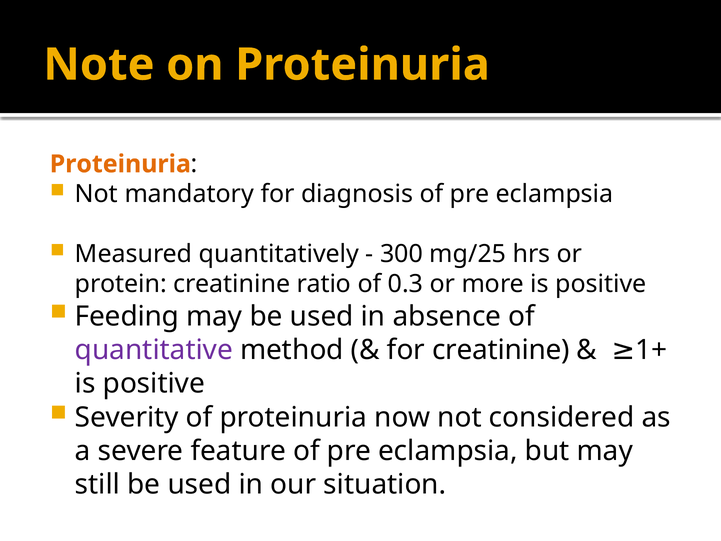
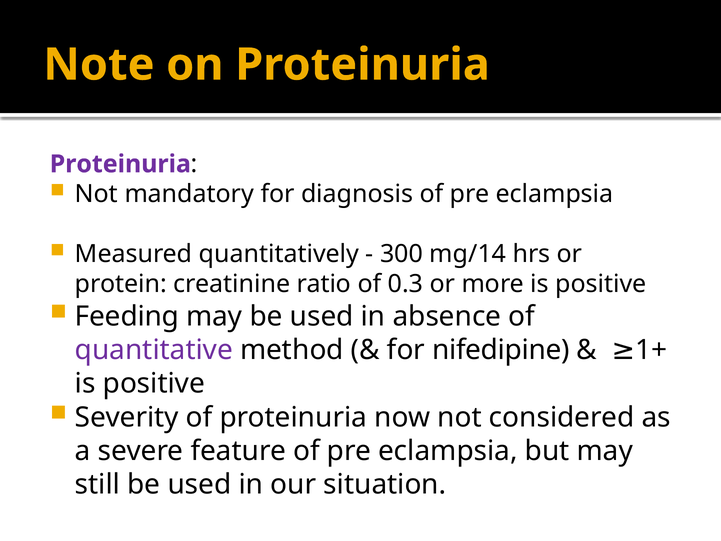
Proteinuria colour: orange -> purple (120, 164)
mg/25: mg/25 -> mg/14 (468, 254)
for creatinine: creatinine -> nifedipine (501, 350)
